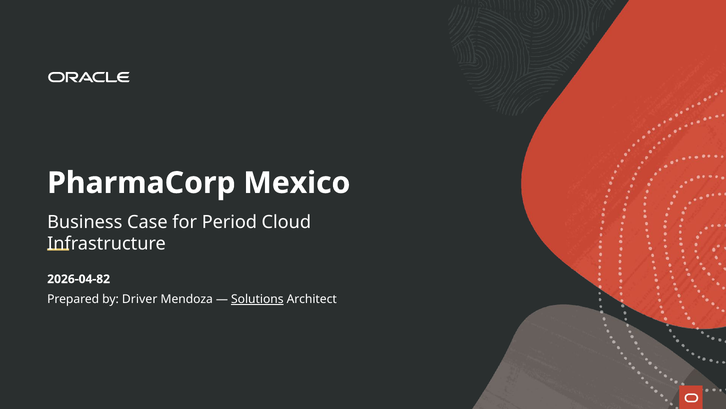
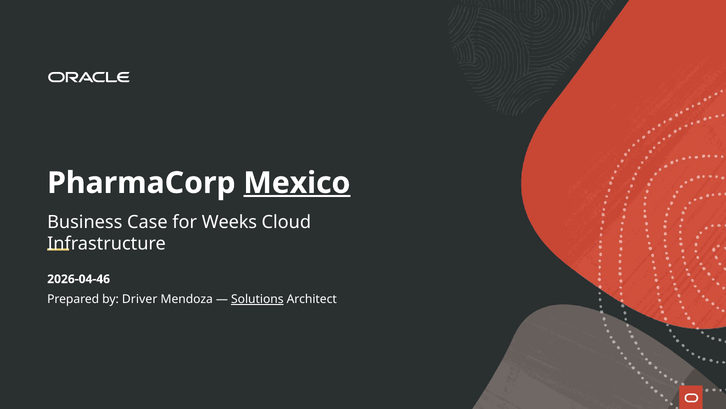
Mexico underline: none -> present (297, 183)
Period: Period -> Weeks (229, 222)
2026-04-82: 2026-04-82 -> 2026-04-46 (79, 279)
